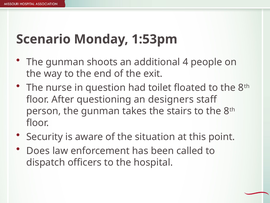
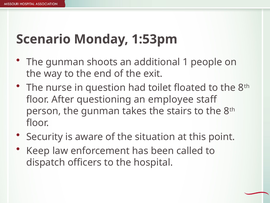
4: 4 -> 1 (185, 62)
designers: designers -> employee (171, 99)
Does: Does -> Keep (38, 150)
